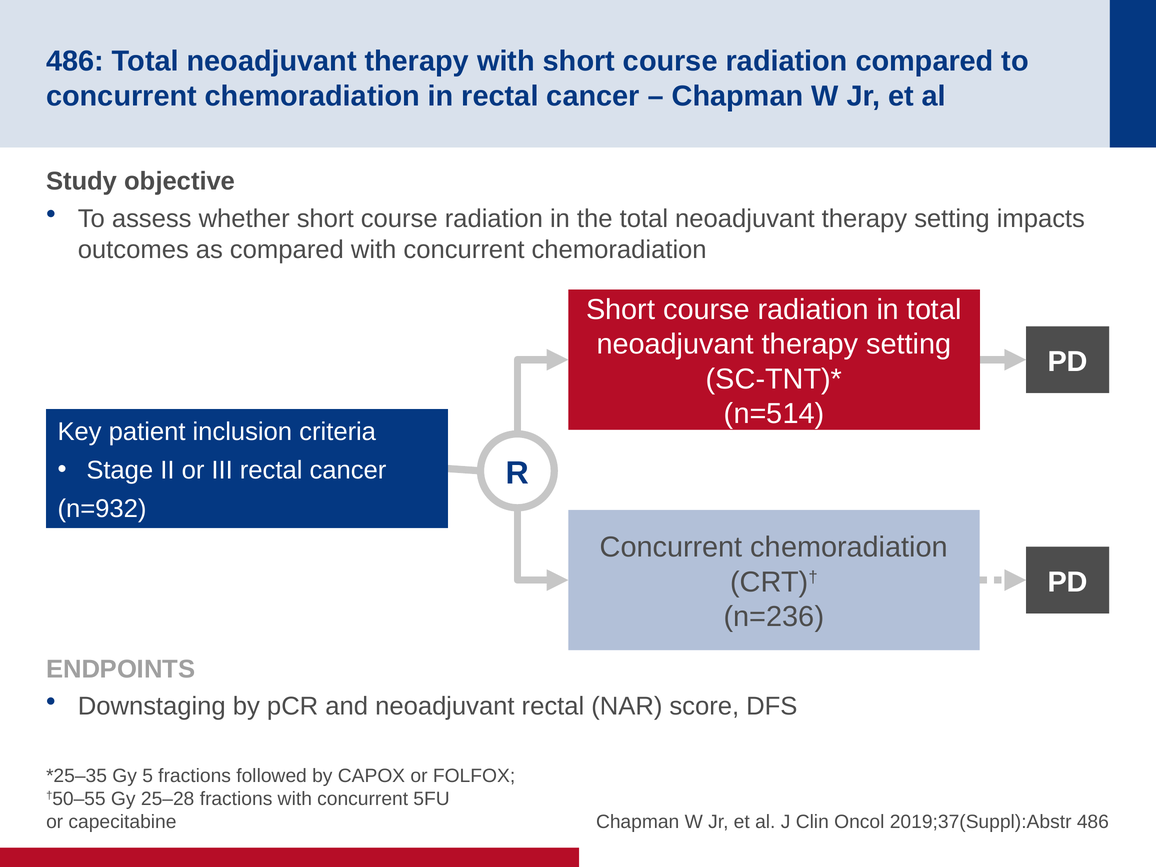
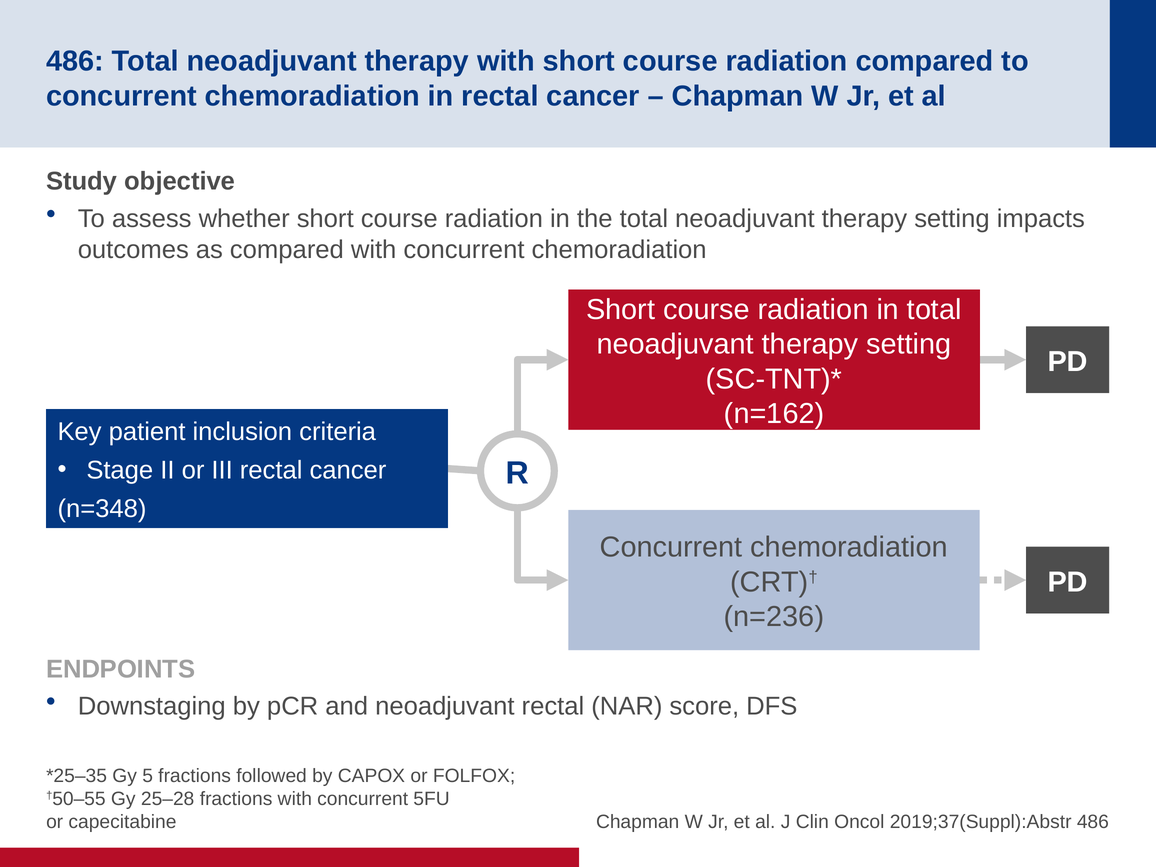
n=514: n=514 -> n=162 (774, 414)
n=932: n=932 -> n=348 (102, 509)
